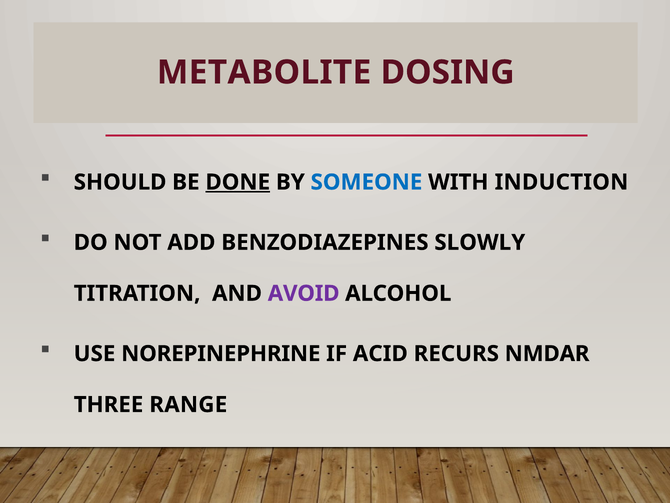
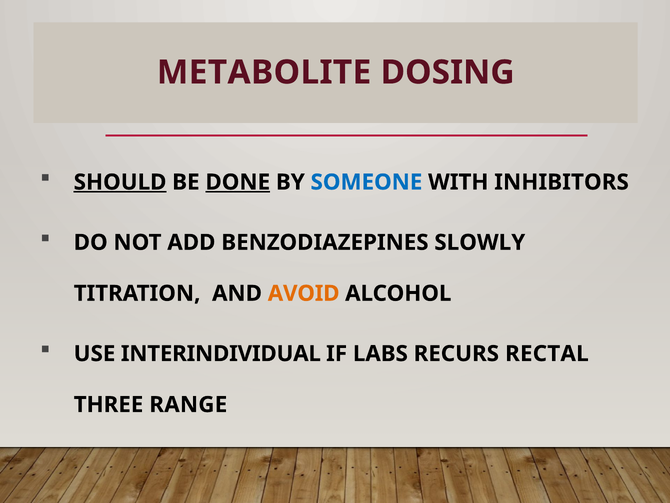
SHOULD underline: none -> present (120, 182)
INDUCTION: INDUCTION -> INHIBITORS (562, 182)
AVOID colour: purple -> orange (304, 293)
NOREPINEPHRINE: NOREPINEPHRINE -> INTERINDIVIDUAL (221, 353)
ACID: ACID -> LABS (380, 353)
NMDAR: NMDAR -> RECTAL (547, 353)
